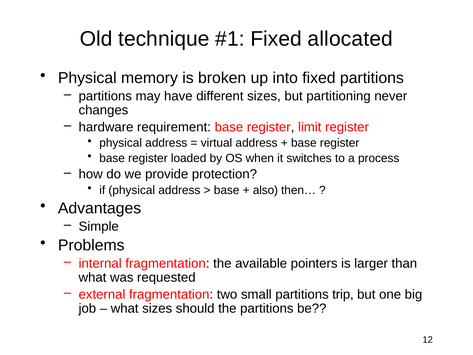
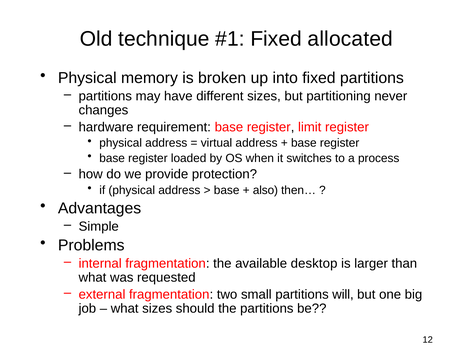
pointers: pointers -> desktop (314, 263)
trip: trip -> will (343, 294)
